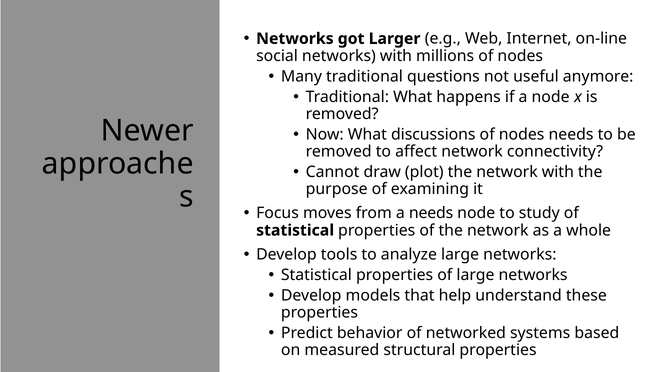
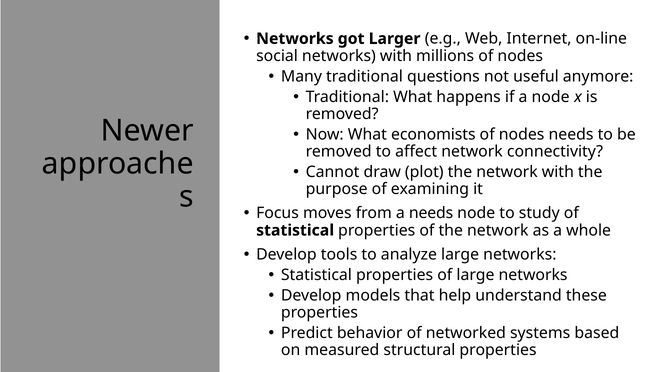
discussions: discussions -> economists (433, 134)
